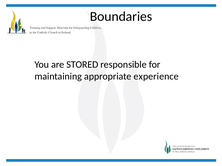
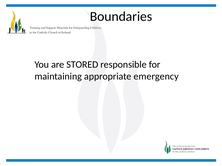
experience: experience -> emergency (156, 77)
